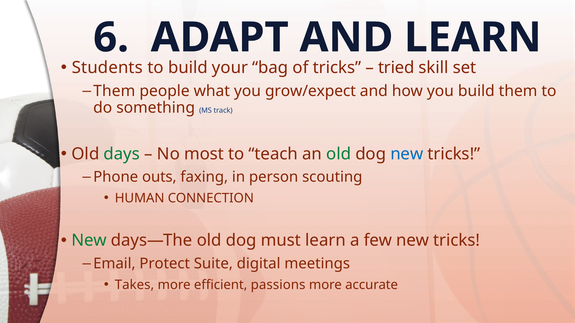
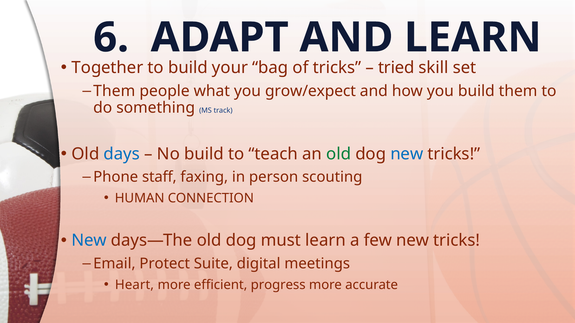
Students: Students -> Together (107, 68)
days colour: green -> blue (122, 154)
No most: most -> build (204, 154)
outs: outs -> staff (159, 177)
New colour: green -> blue (89, 241)
Takes: Takes -> Heart (134, 285)
passions: passions -> progress (278, 285)
